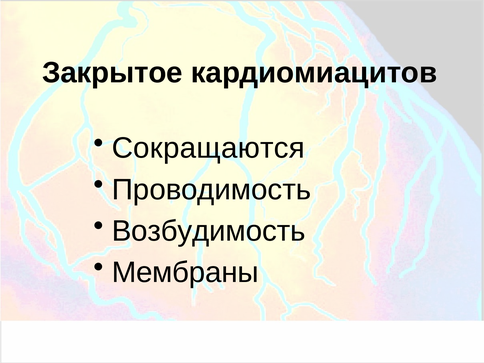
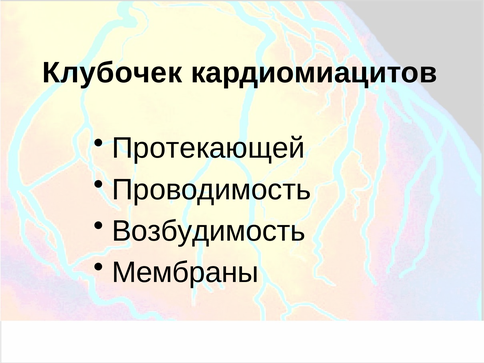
Закрытое: Закрытое -> Клубочек (112, 73)
Сокращаются: Сокращаются -> Протекающей (208, 148)
